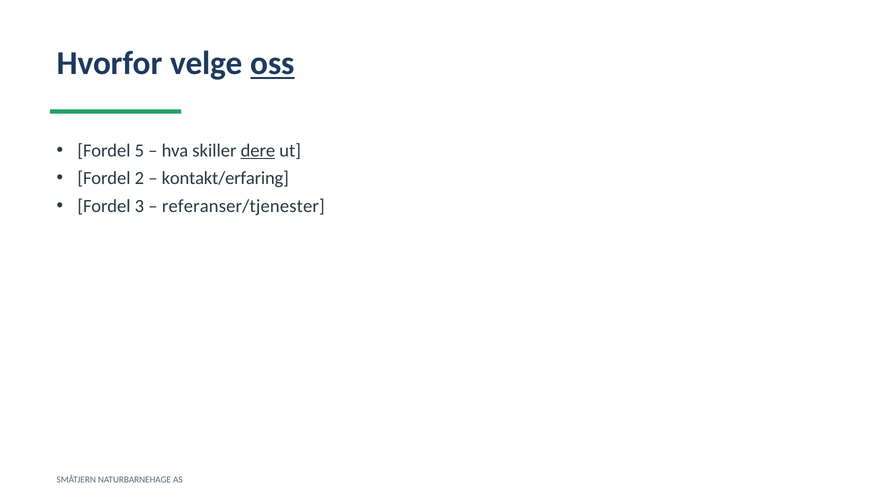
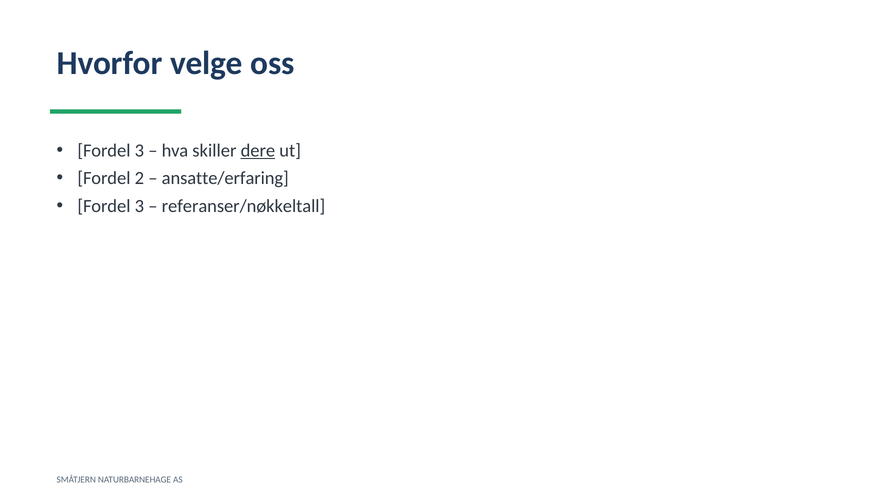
oss underline: present -> none (272, 63)
5: 5 -> 3 (139, 151)
kontakt/erfaring: kontakt/erfaring -> ansatte/erfaring (225, 178)
referanser/tjenester: referanser/tjenester -> referanser/nøkkeltall (243, 206)
